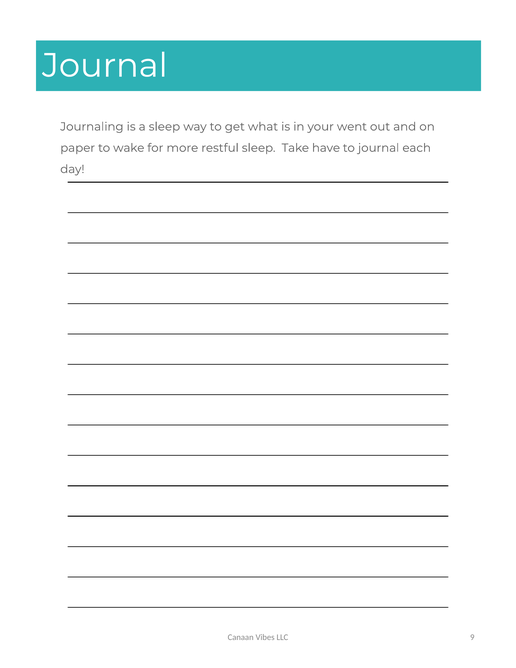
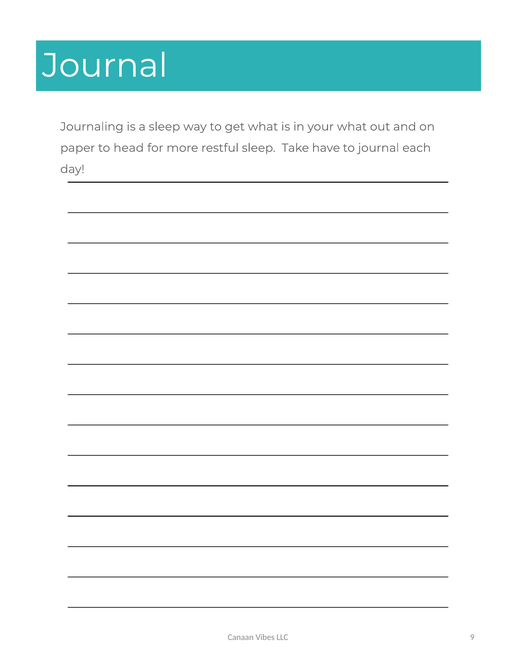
your went: went -> what (352, 127)
wake: wake -> head (129, 148)
